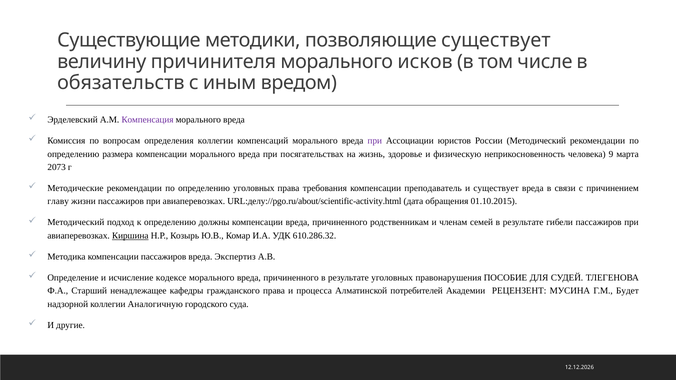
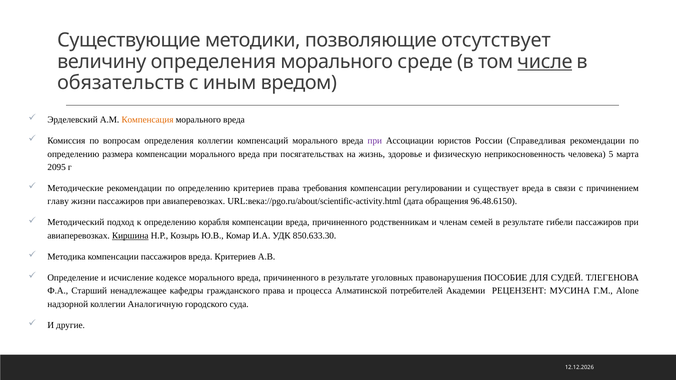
позволяющие существует: существует -> отсутствует (496, 40)
величину причинителя: причинителя -> определения (213, 62)
исков: исков -> среде (425, 62)
числе underline: none -> present (545, 62)
Компенсация colour: purple -> orange (147, 120)
России Методический: Методический -> Справедливая (536, 141)
9: 9 -> 5 (611, 154)
2073: 2073 -> 2095 (57, 167)
определению уголовных: уголовных -> критериев (254, 188)
преподаватель: преподаватель -> регулировании (433, 188)
URL:делу://pgo.ru/about/scientific-activity.html: URL:делу://pgo.ru/about/scientific-activity.html -> URL:века://pgo.ru/about/scientific-activity.html (314, 202)
01.10.2015: 01.10.2015 -> 96.48.6150 (494, 202)
должны: должны -> корабля (214, 223)
610.286.32: 610.286.32 -> 850.633.30 (315, 236)
вреда Экспертиз: Экспертиз -> Критериев (235, 257)
Будет: Будет -> Alone (627, 291)
